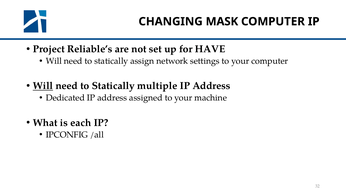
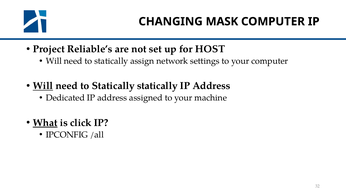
HAVE: HAVE -> HOST (210, 49)
Statically multiple: multiple -> statically (157, 86)
What underline: none -> present (45, 122)
each: each -> click (81, 122)
